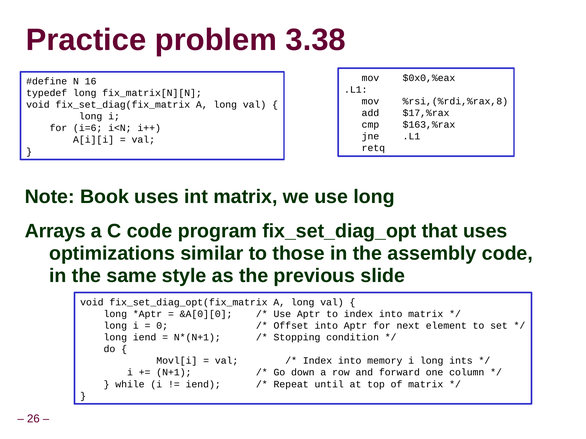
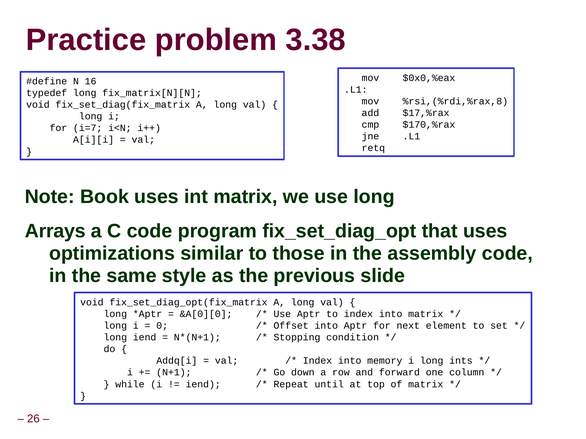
$163,%rax: $163,%rax -> $170,%rax (429, 125)
i=6: i=6 -> i=7 (88, 128)
Movl[i: Movl[i -> Addq[i (177, 361)
